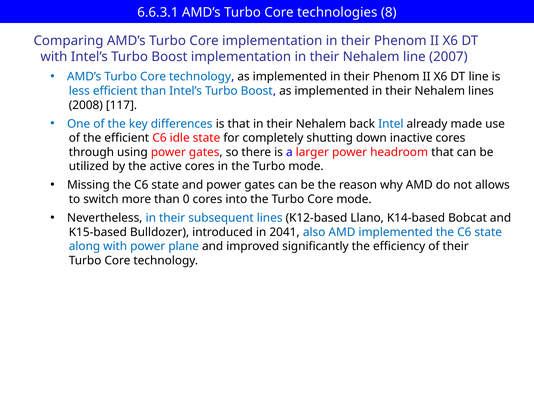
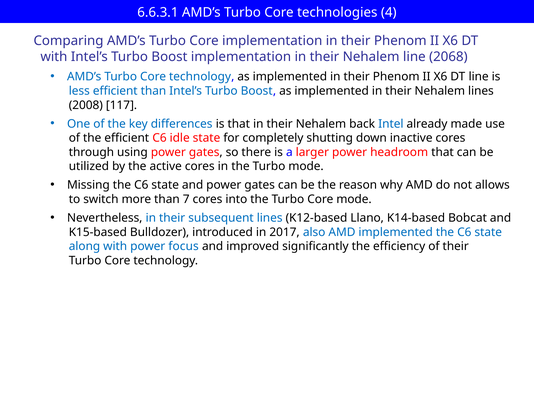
8: 8 -> 4 (389, 12)
2007: 2007 -> 2068 (448, 57)
0: 0 -> 7 (186, 200)
2041: 2041 -> 2017 (285, 232)
plane: plane -> focus (184, 247)
